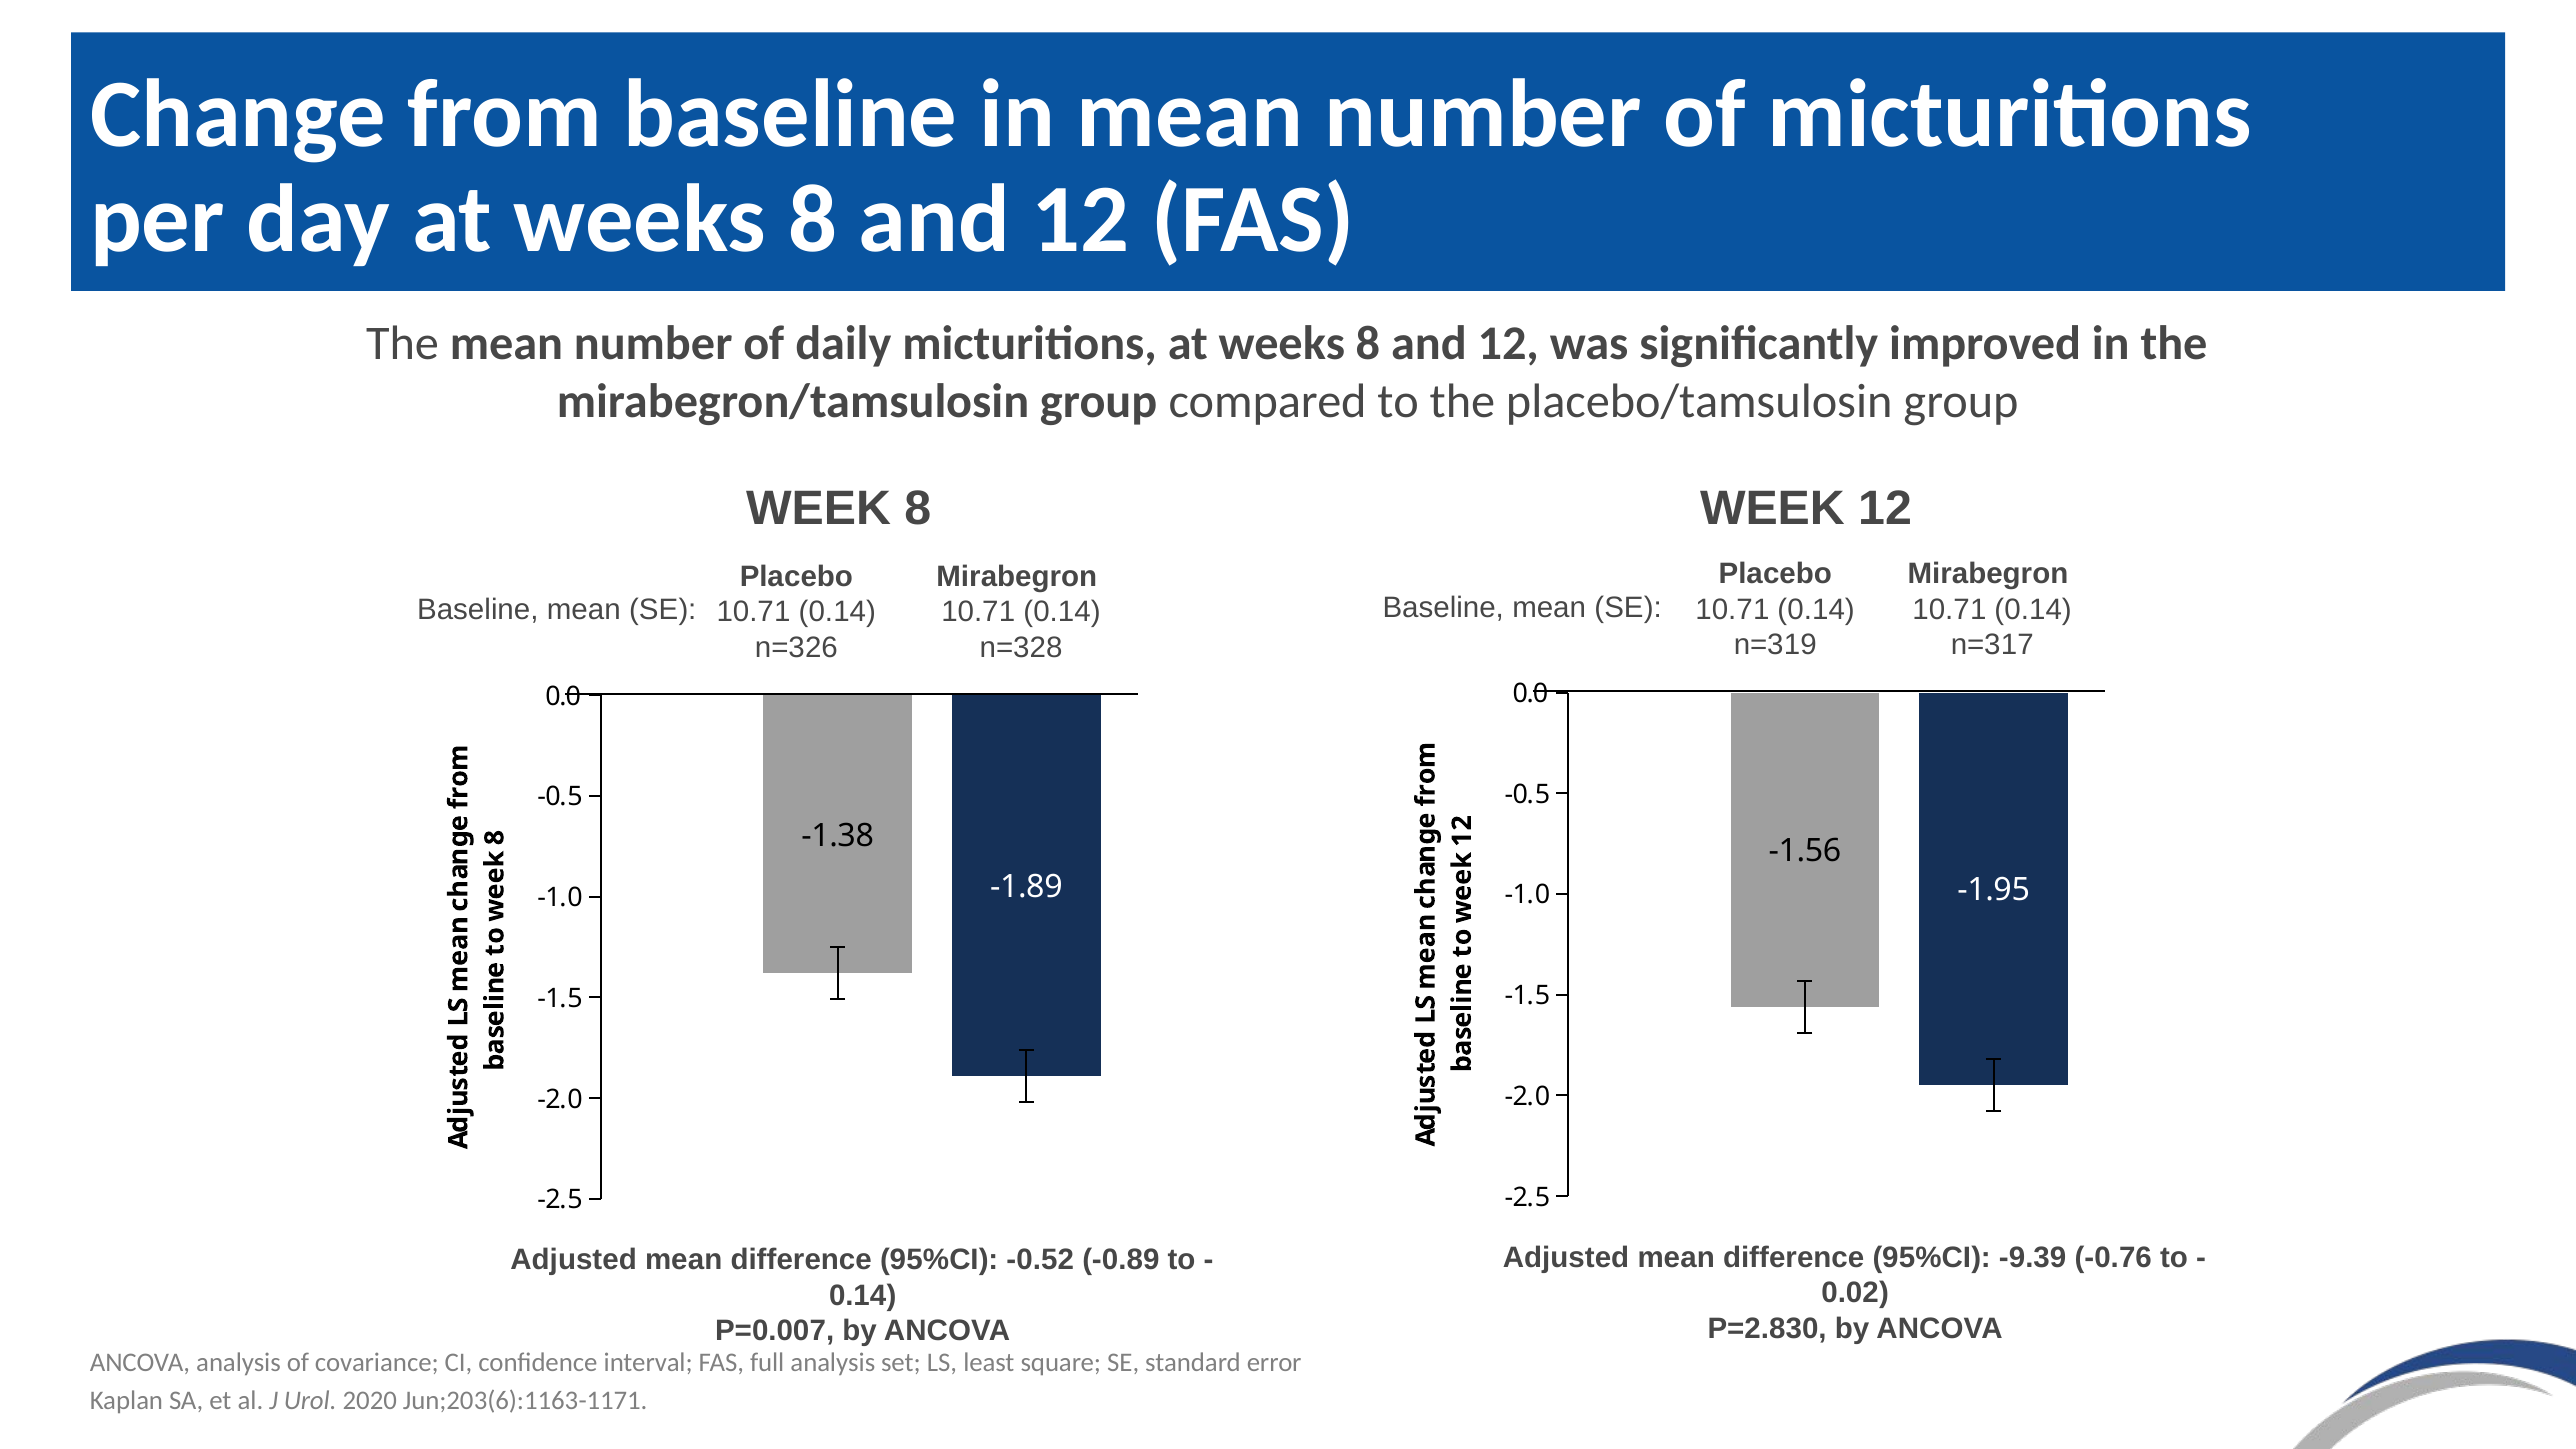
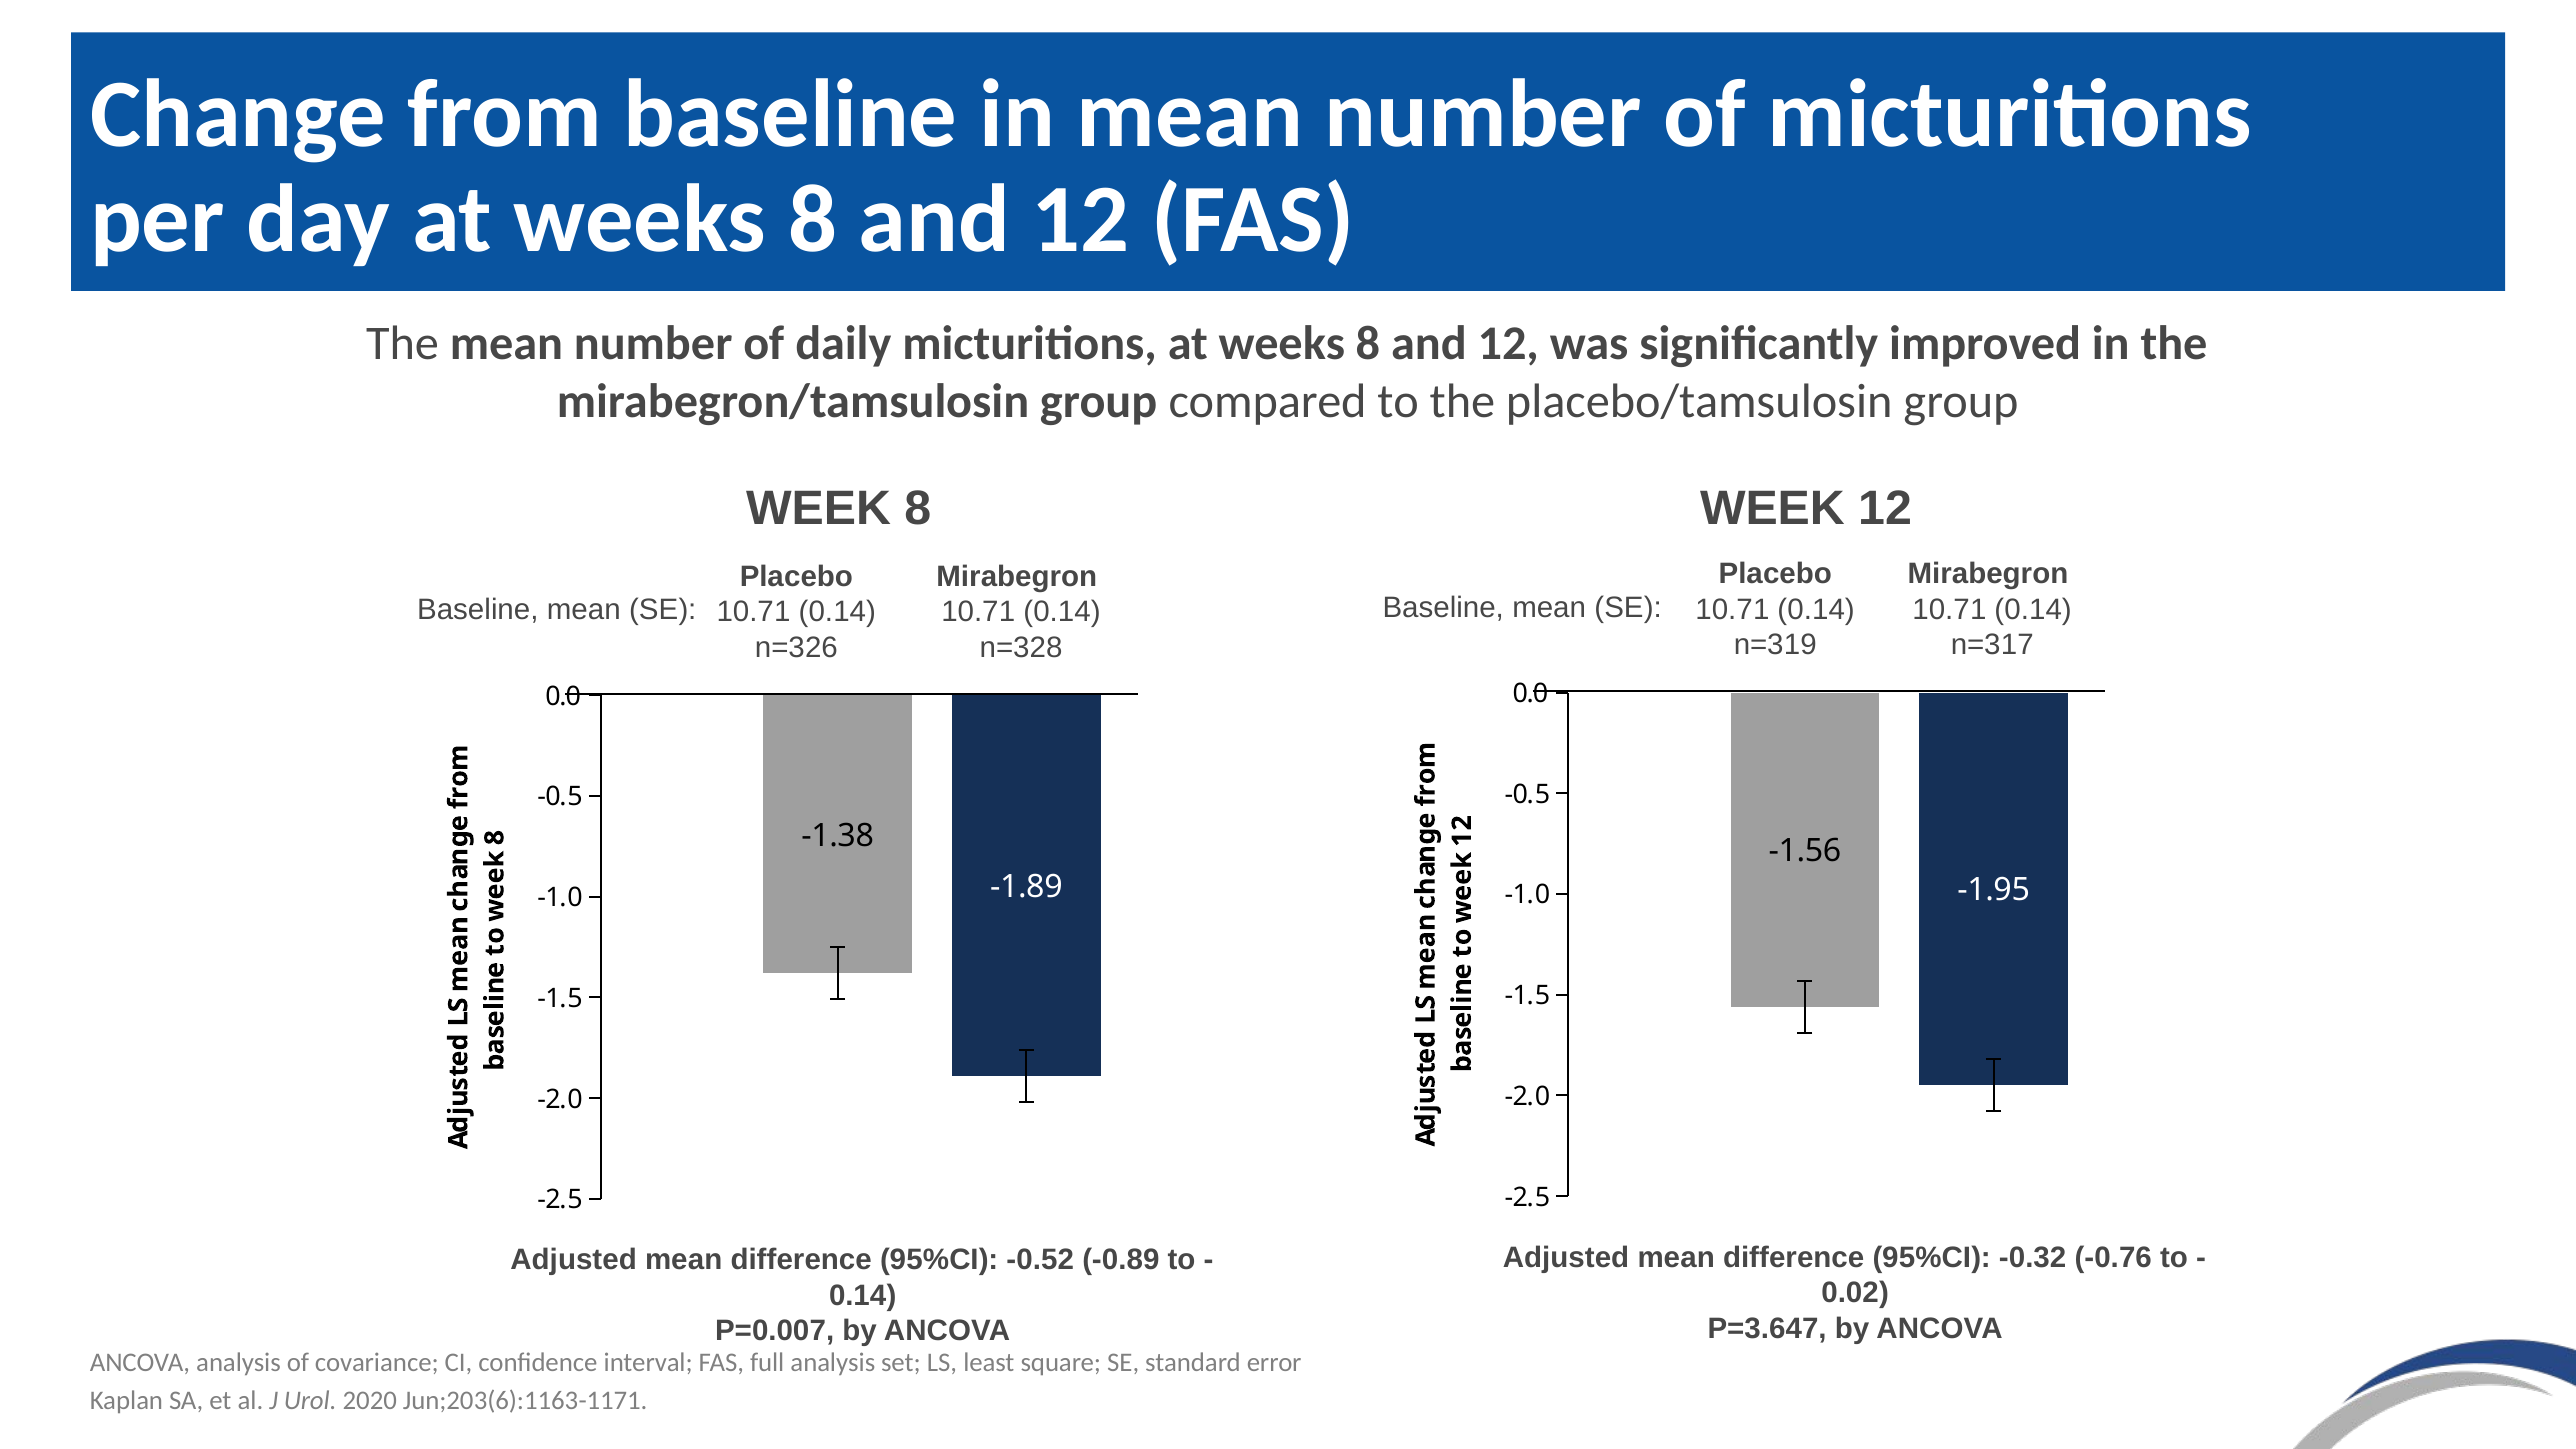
-9.39: -9.39 -> -0.32 (2033, 1257)
P=2.830: P=2.830 -> P=3.647 (1767, 1328)
